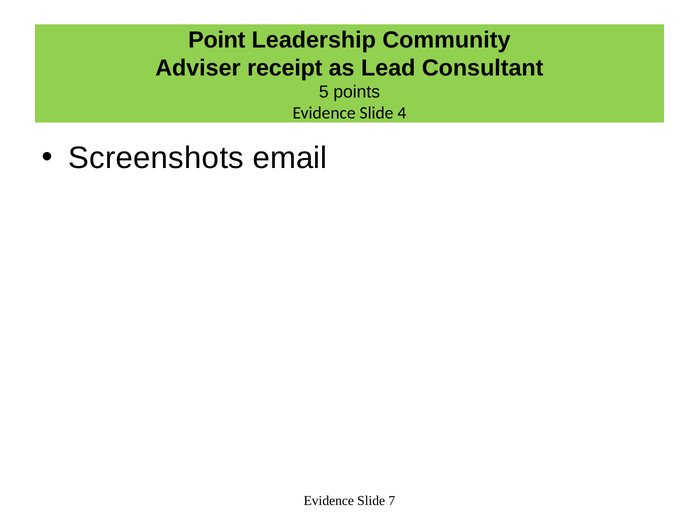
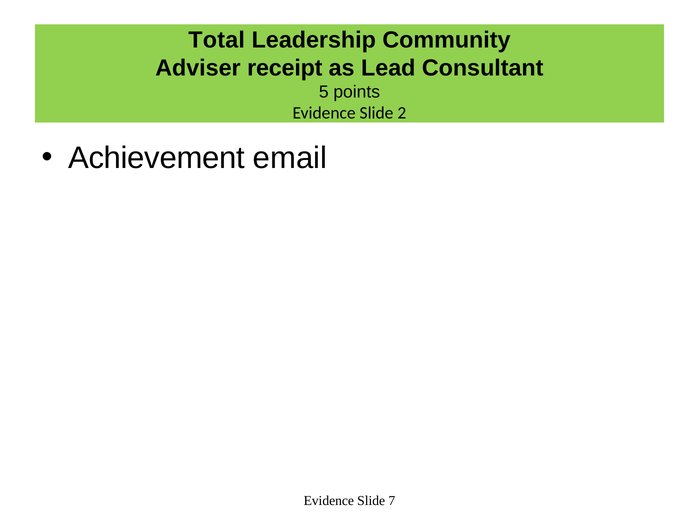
Point: Point -> Total (217, 40)
4: 4 -> 2 (402, 113)
Screenshots: Screenshots -> Achievement (156, 158)
